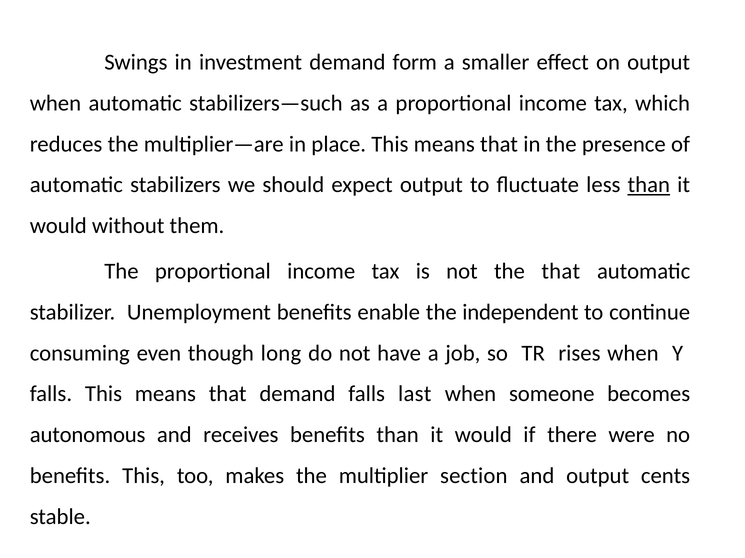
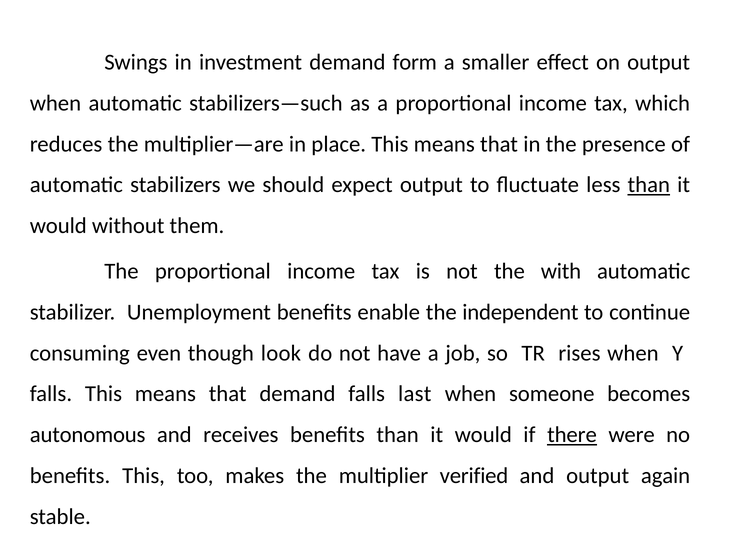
the that: that -> with (561, 272)
long: long -> look (281, 354)
there underline: none -> present (572, 435)
section: section -> verified (474, 476)
cents: cents -> again (666, 476)
